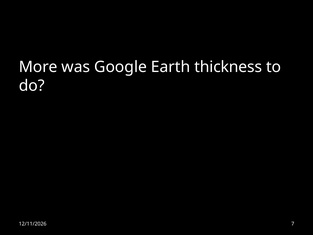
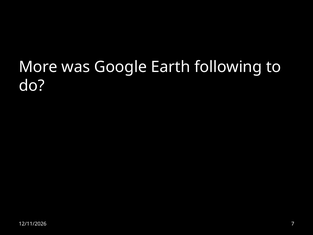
thickness: thickness -> following (228, 67)
